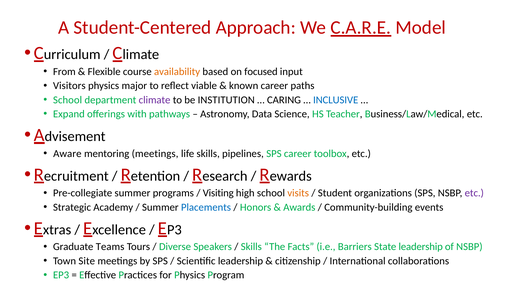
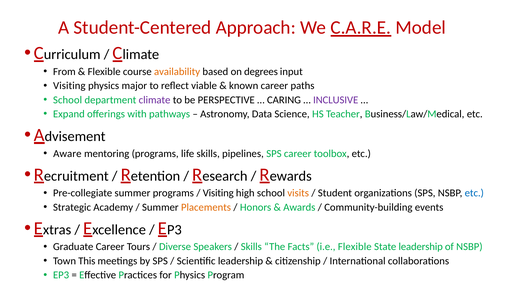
focused: focused -> degrees (261, 72)
Visitors: Visitors -> Visiting (69, 86)
INSTITUTION: INSTITUTION -> PERSPECTIVE (226, 100)
INCLUSIVE colour: blue -> purple (336, 100)
mentoring meetings: meetings -> programs (155, 154)
etc colour: purple -> blue (474, 193)
Placements colour: blue -> orange (206, 208)
Graduate Teams: Teams -> Career (110, 247)
i.e Barriers: Barriers -> Flexible (355, 247)
Site: Site -> This (87, 261)
